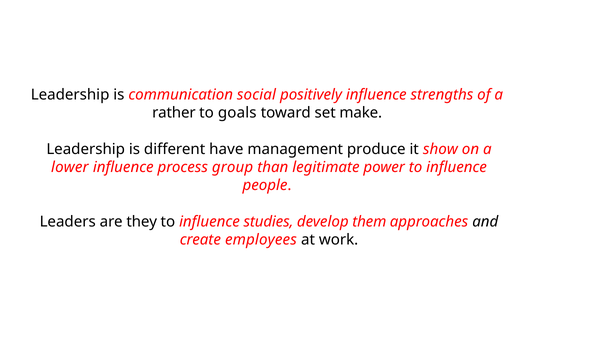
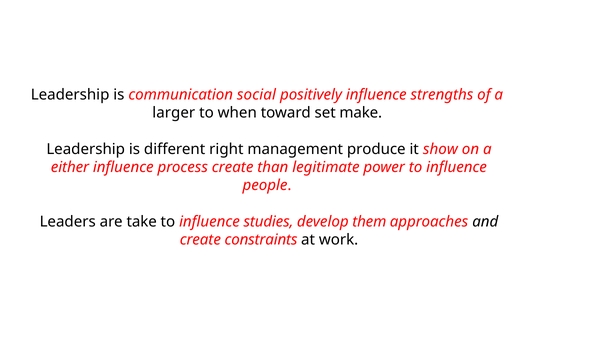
rather: rather -> larger (174, 113)
goals: goals -> when (237, 113)
have: have -> right (226, 149)
lower: lower -> either (70, 167)
process group: group -> create (233, 167)
they: they -> take (142, 221)
employees: employees -> constraints (261, 240)
